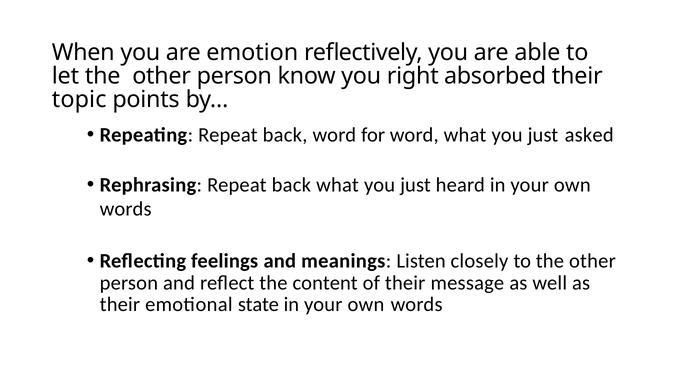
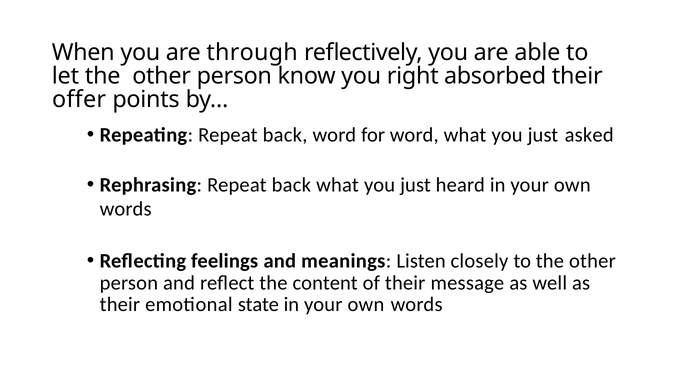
emotion: emotion -> through (252, 53)
topic: topic -> offer (79, 99)
